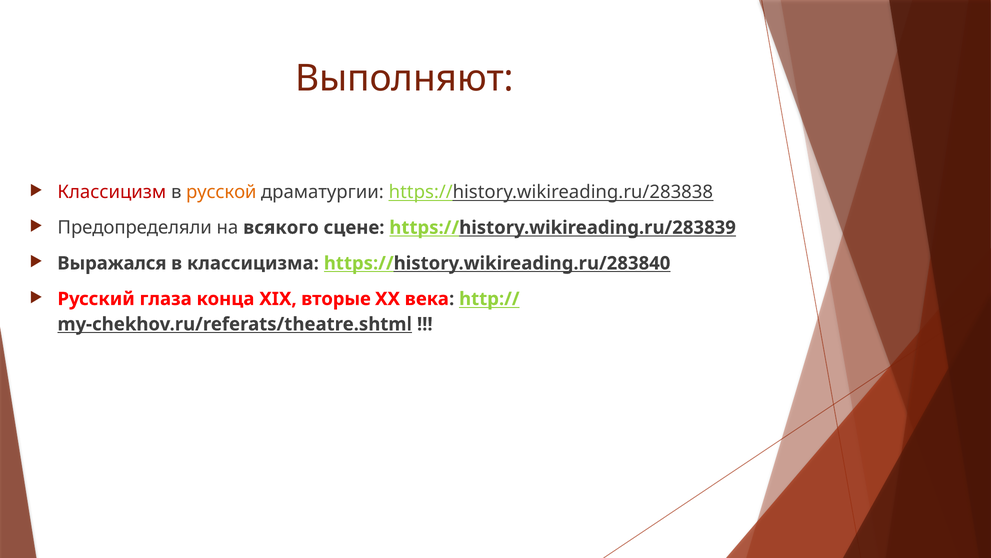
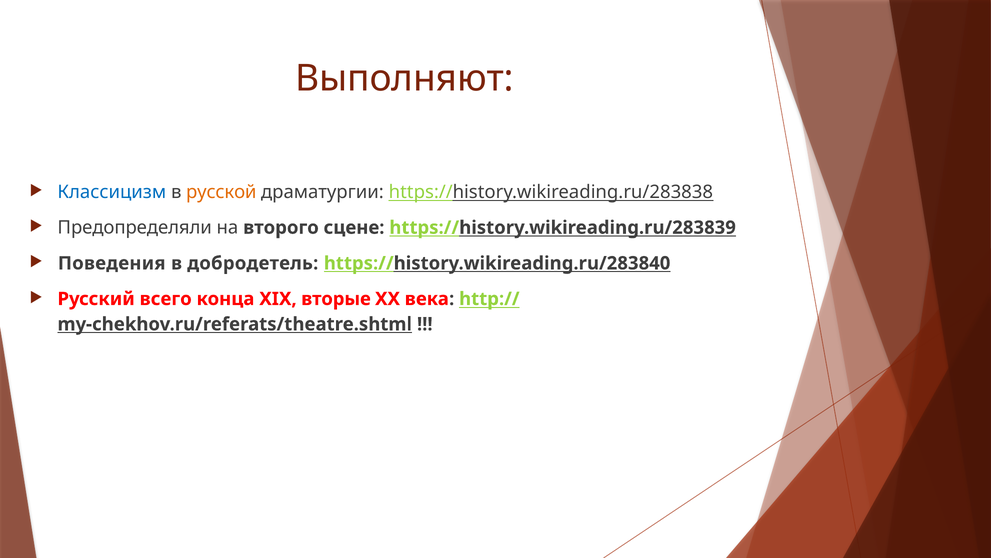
Классицизм colour: red -> blue (112, 192)
всякого: всякого -> второго (281, 227)
Выражался: Выражался -> Поведения (112, 263)
классицизма: классицизма -> добродетель (253, 263)
глаза: глаза -> всего (166, 299)
